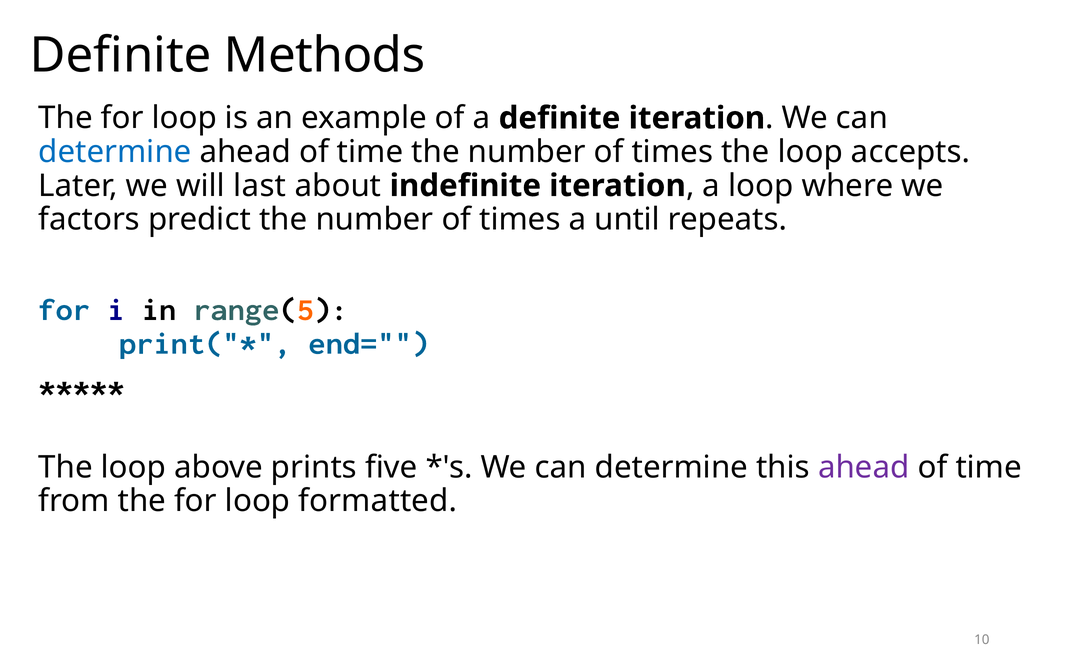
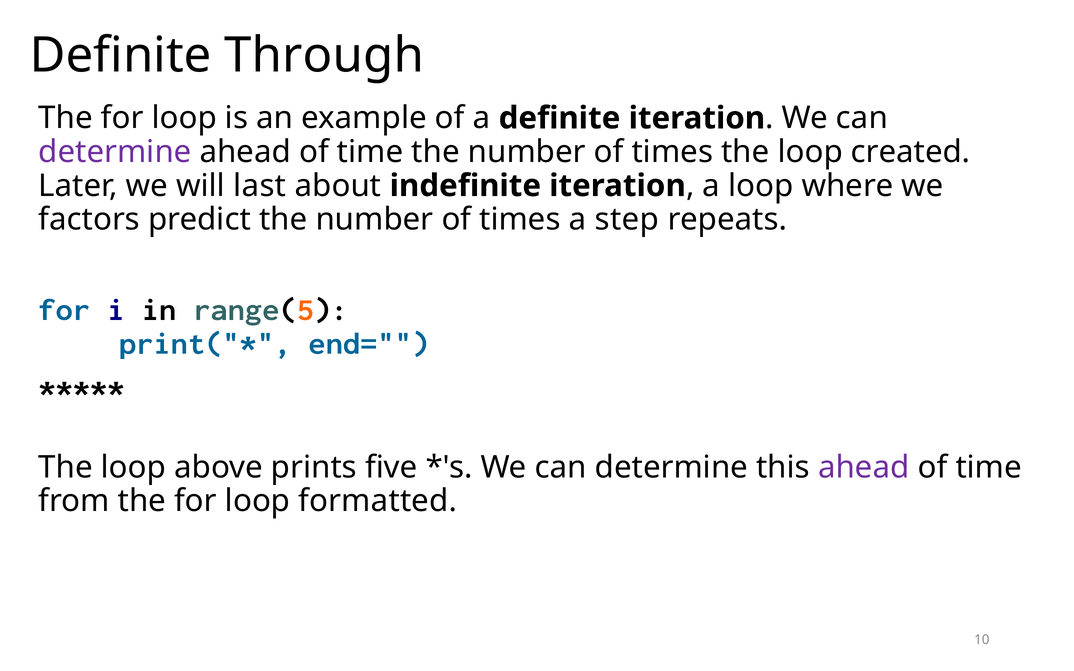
Methods: Methods -> Through (324, 56)
determine colour: blue -> purple (115, 152)
accepts: accepts -> created (911, 152)
until: until -> step (627, 220)
